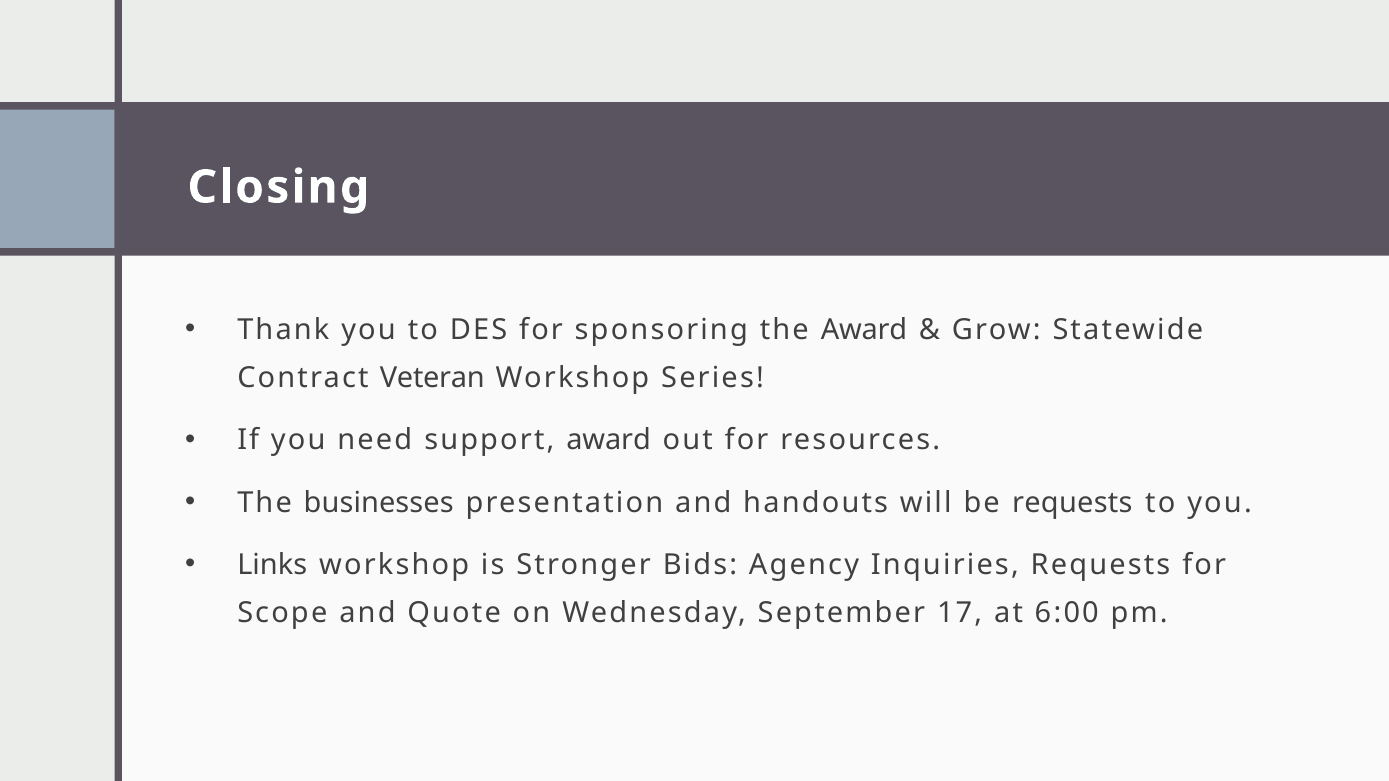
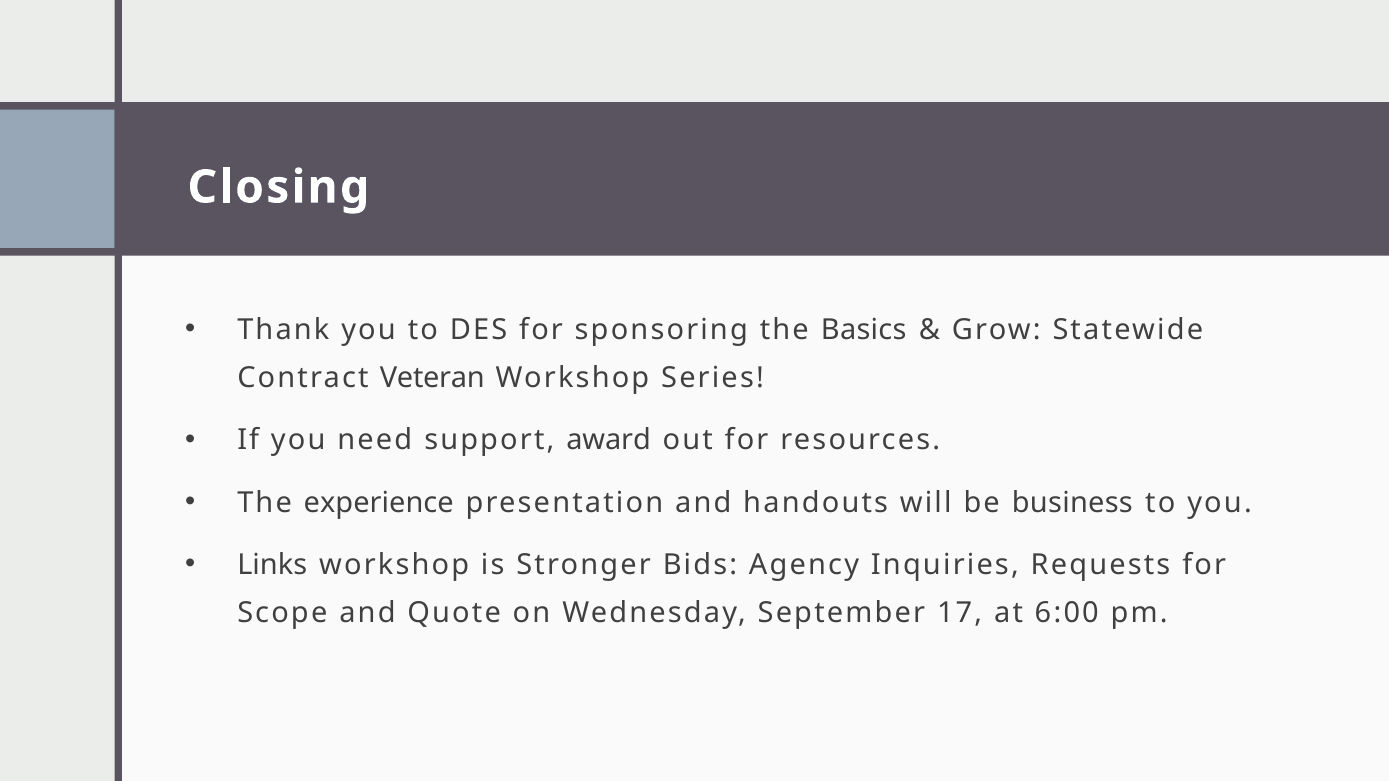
the Award: Award -> Basics (864, 330)
businesses: businesses -> experience (379, 503)
be requests: requests -> business (1072, 503)
